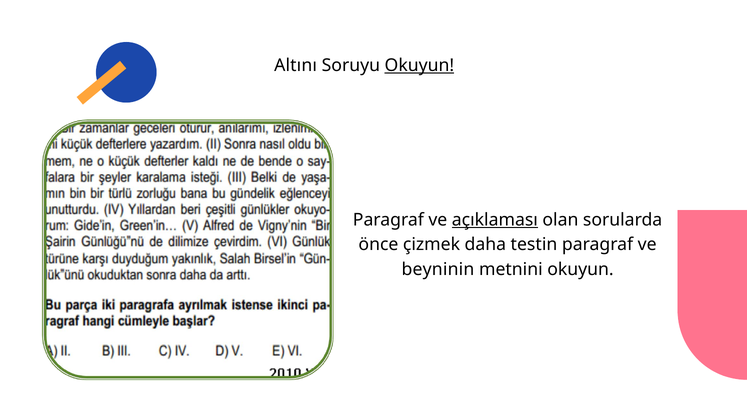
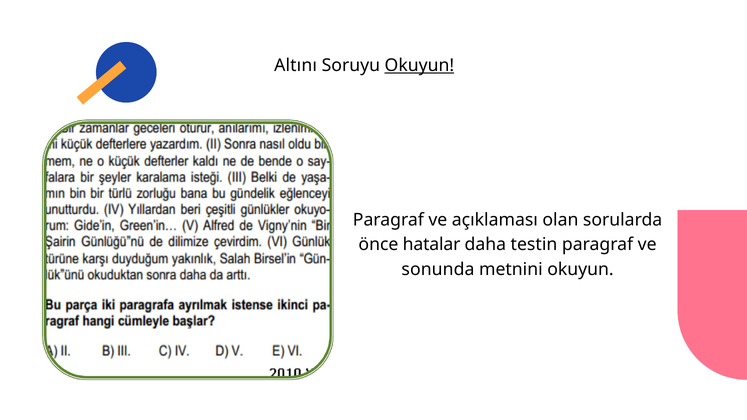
açıklaması underline: present -> none (495, 220)
çizmek: çizmek -> hatalar (432, 245)
beyninin: beyninin -> sonunda (438, 269)
